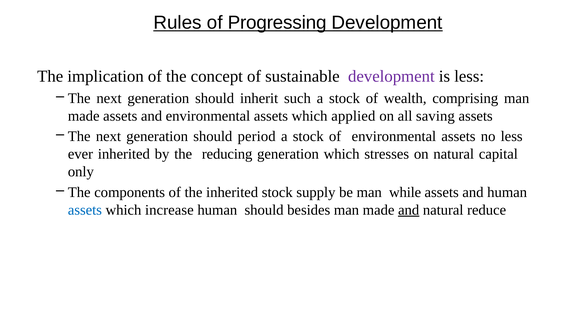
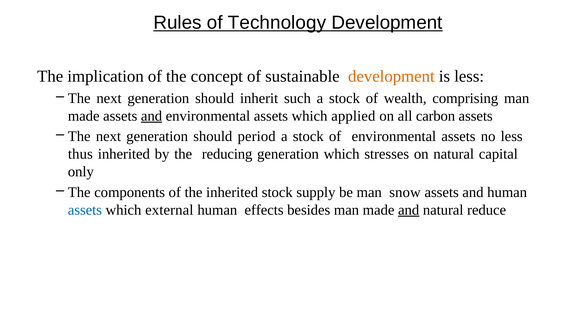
Progressing: Progressing -> Technology (277, 23)
development colour: purple -> orange (391, 77)
and underline: none -> present (152, 116)
saving: saving -> carbon (436, 116)
ever: ever -> thus (80, 154)
while: while -> snow (405, 193)
increase: increase -> external (169, 210)
human should: should -> effects (264, 210)
